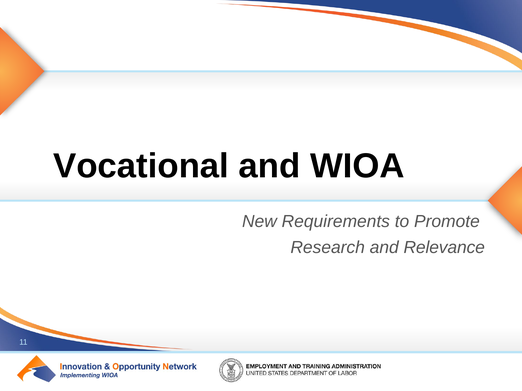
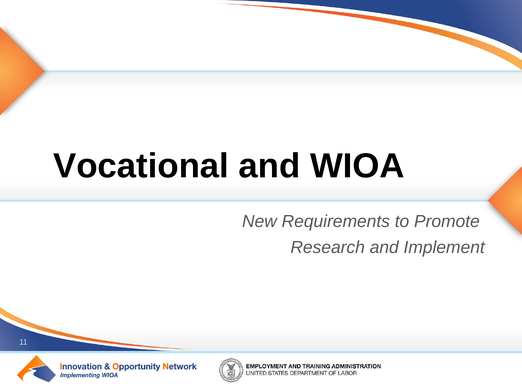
Relevance: Relevance -> Implement (444, 248)
